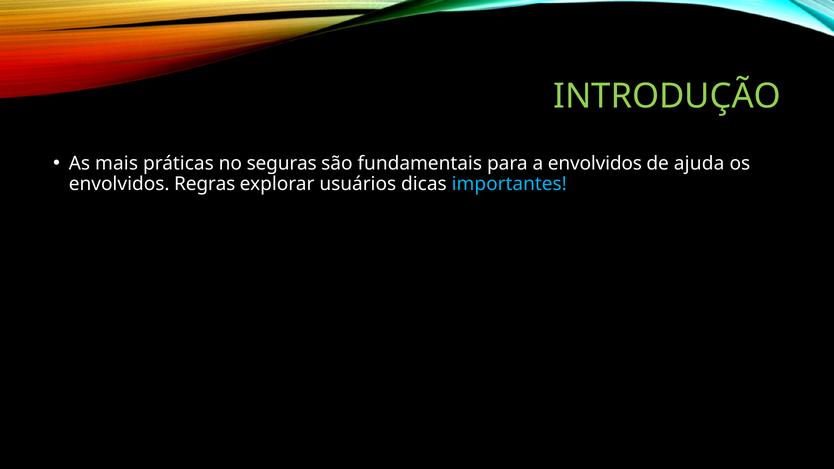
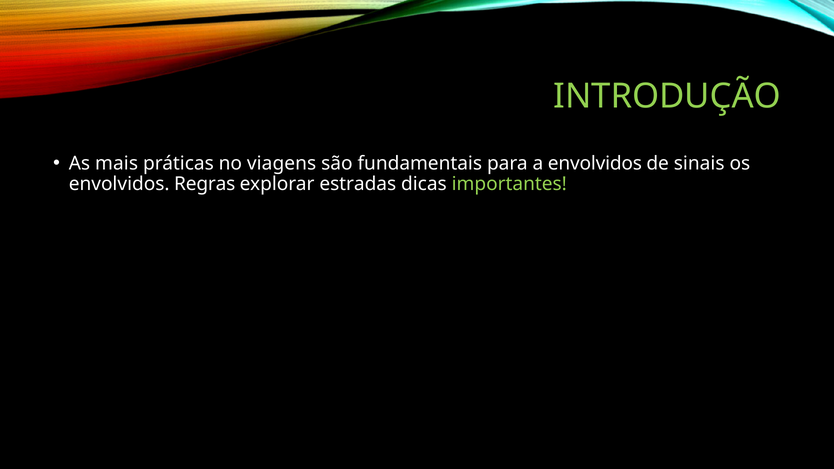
seguras: seguras -> viagens (282, 163)
ajuda: ajuda -> sinais (699, 163)
usuários: usuários -> estradas (358, 184)
importantes colour: light blue -> light green (509, 184)
